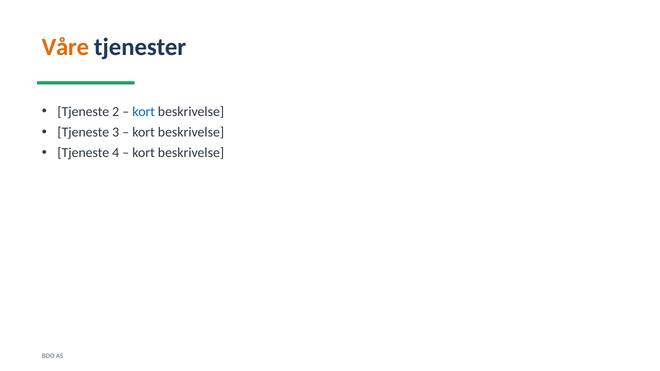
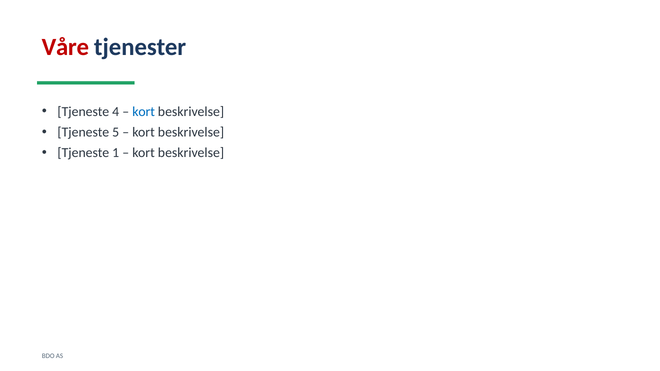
Våre colour: orange -> red (65, 47)
2: 2 -> 4 (116, 112)
3: 3 -> 5 (116, 132)
4: 4 -> 1 (116, 153)
